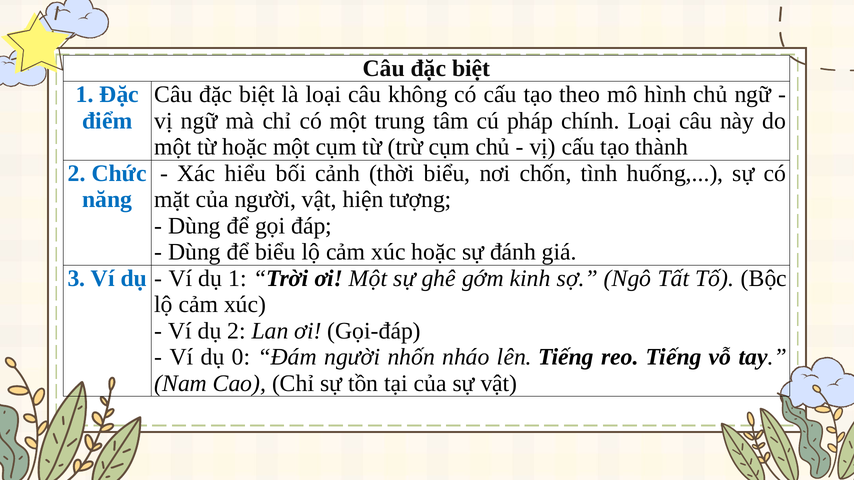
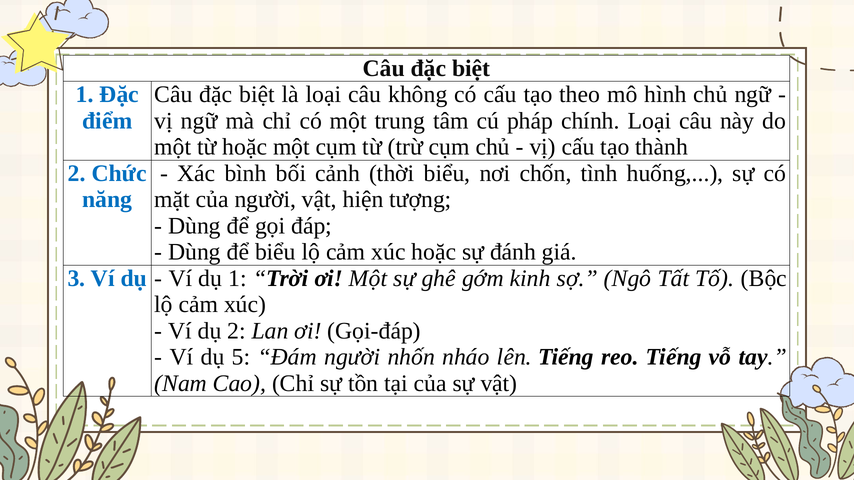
hiểu: hiểu -> bình (246, 174)
0: 0 -> 5 (241, 357)
